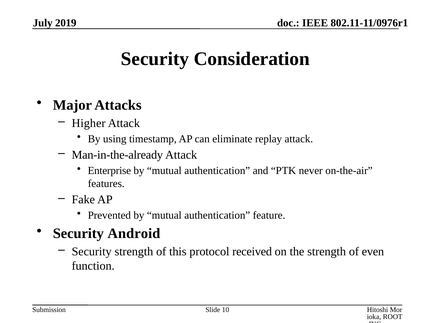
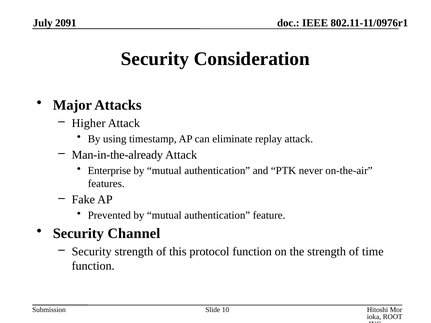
2019: 2019 -> 2091 (66, 23)
Android: Android -> Channel (134, 234)
protocol received: received -> function (252, 252)
even: even -> time (373, 252)
